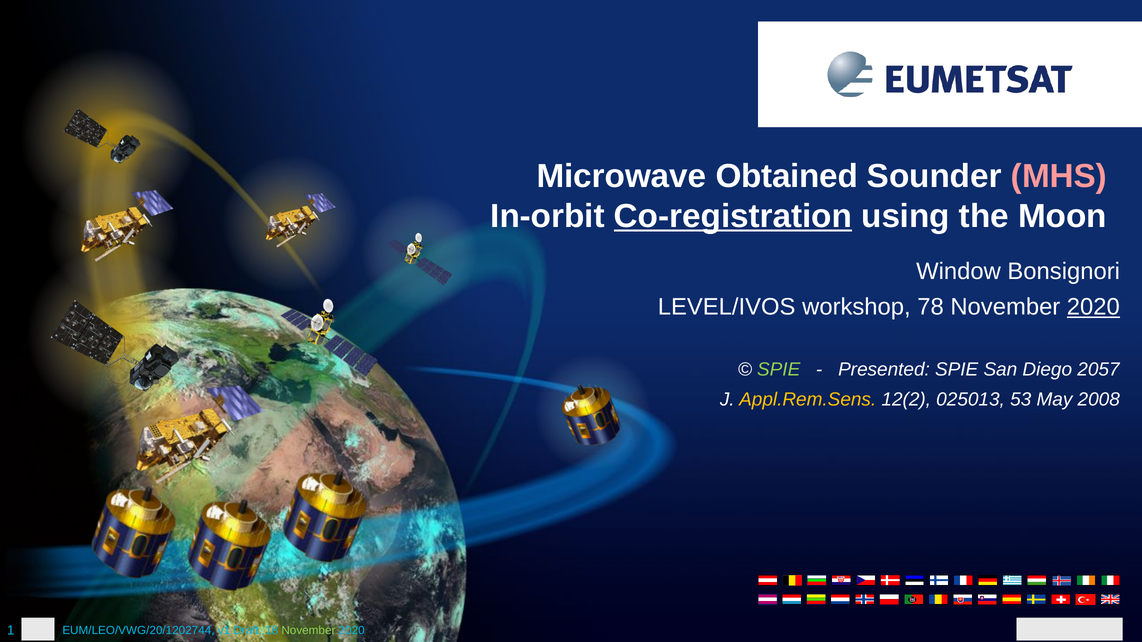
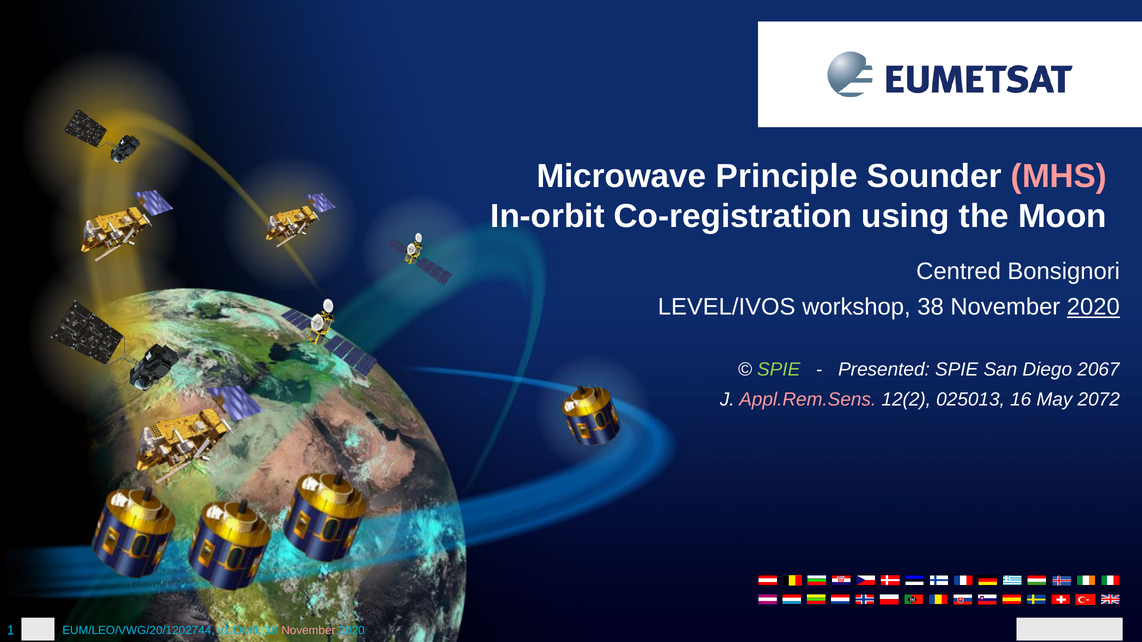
Obtained: Obtained -> Principle (787, 176)
Co-registration underline: present -> none (733, 216)
Window: Window -> Centred (959, 271)
78: 78 -> 38 (931, 307)
2057: 2057 -> 2067 (1098, 370)
Appl.Rem.Sens colour: yellow -> pink (808, 399)
53: 53 -> 16 (1021, 399)
2008: 2008 -> 2072 (1099, 399)
November colour: light green -> pink (308, 631)
